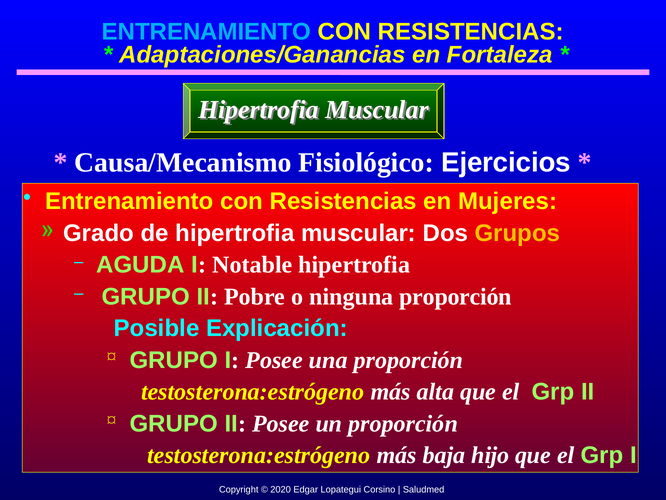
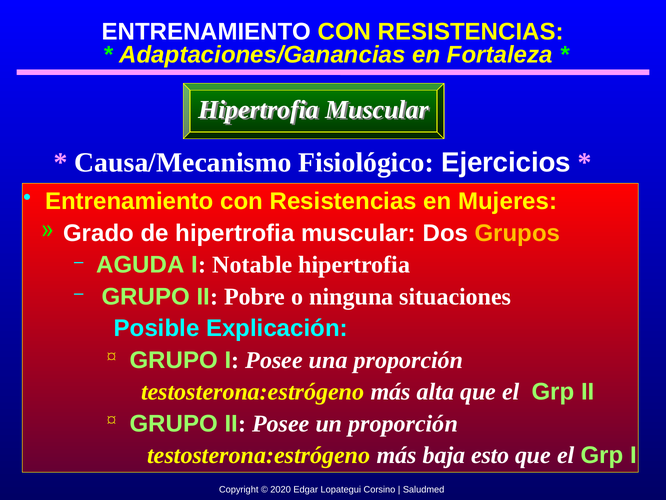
ENTRENAMIENTO colour: light blue -> white (206, 32)
ninguna proporción: proporción -> situaciones (455, 296)
hijo: hijo -> esto (490, 455)
